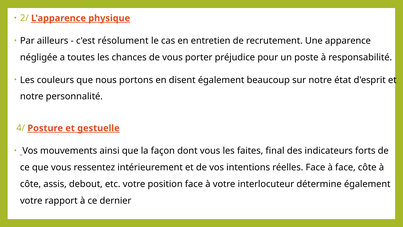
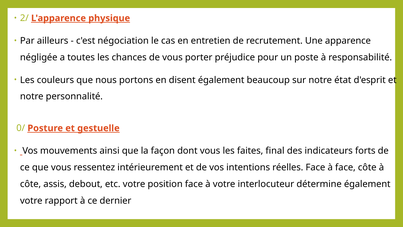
résolument: résolument -> négociation (123, 41)
4/: 4/ -> 0/ (21, 128)
